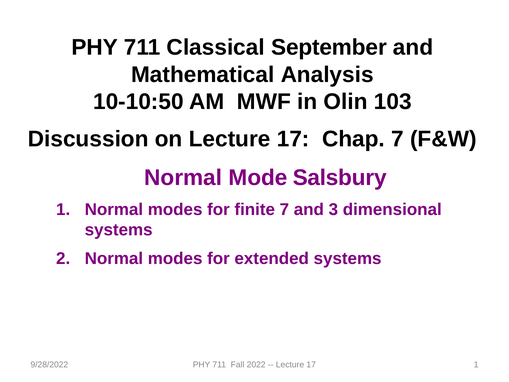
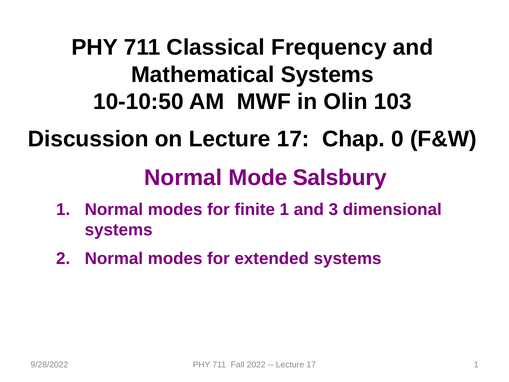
September: September -> Frequency (329, 47)
Mathematical Analysis: Analysis -> Systems (327, 75)
Chap 7: 7 -> 0 (397, 139)
finite 7: 7 -> 1 (284, 209)
